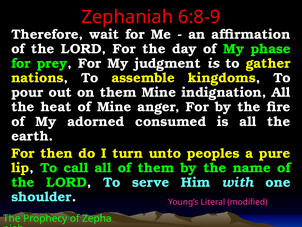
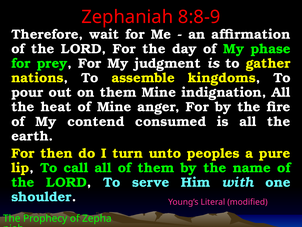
6:8-9: 6:8-9 -> 8:8-9 (199, 17)
adorned: adorned -> contend (96, 121)
